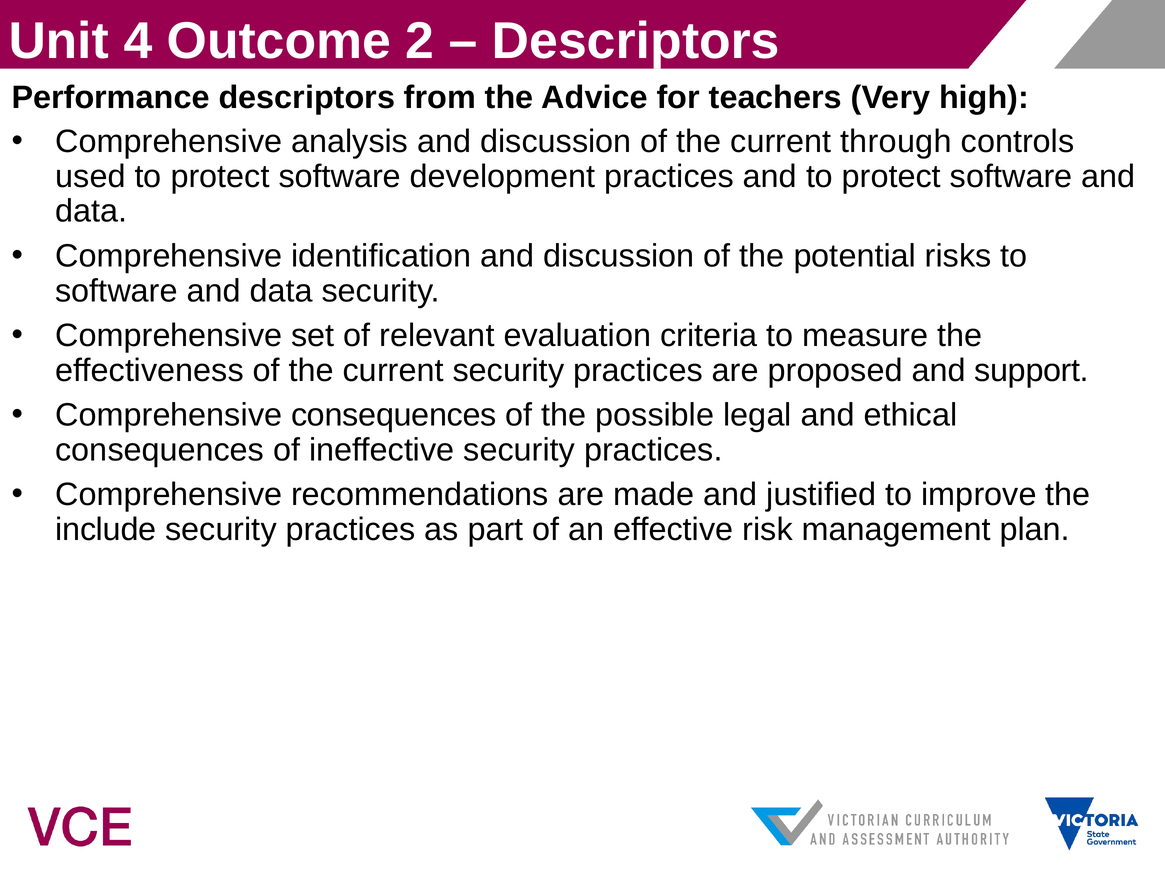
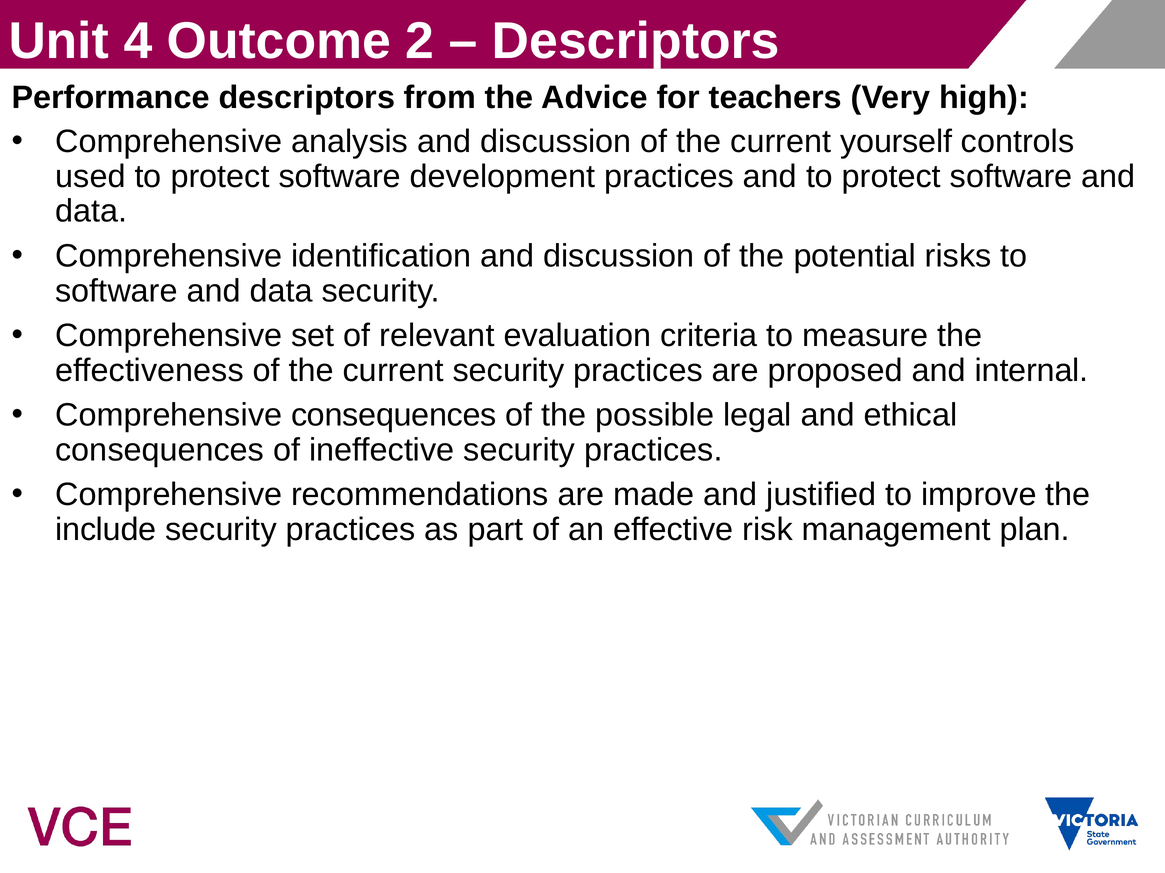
through: through -> yourself (896, 142)
support: support -> internal (1032, 371)
